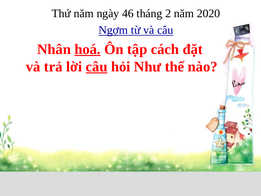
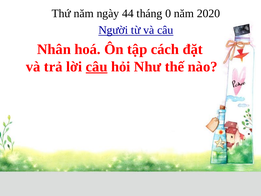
46: 46 -> 44 (128, 13)
2: 2 -> 0 (168, 13)
Ngợm: Ngợm -> Người (113, 30)
hoá underline: present -> none (88, 49)
